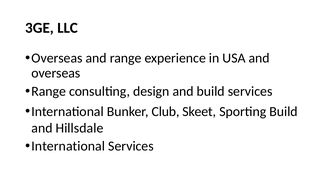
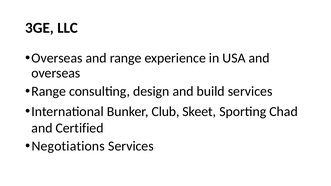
Sporting Build: Build -> Chad (284, 112)
Hillsdale: Hillsdale -> Certified (80, 128)
International: International -> Negotiations (68, 146)
